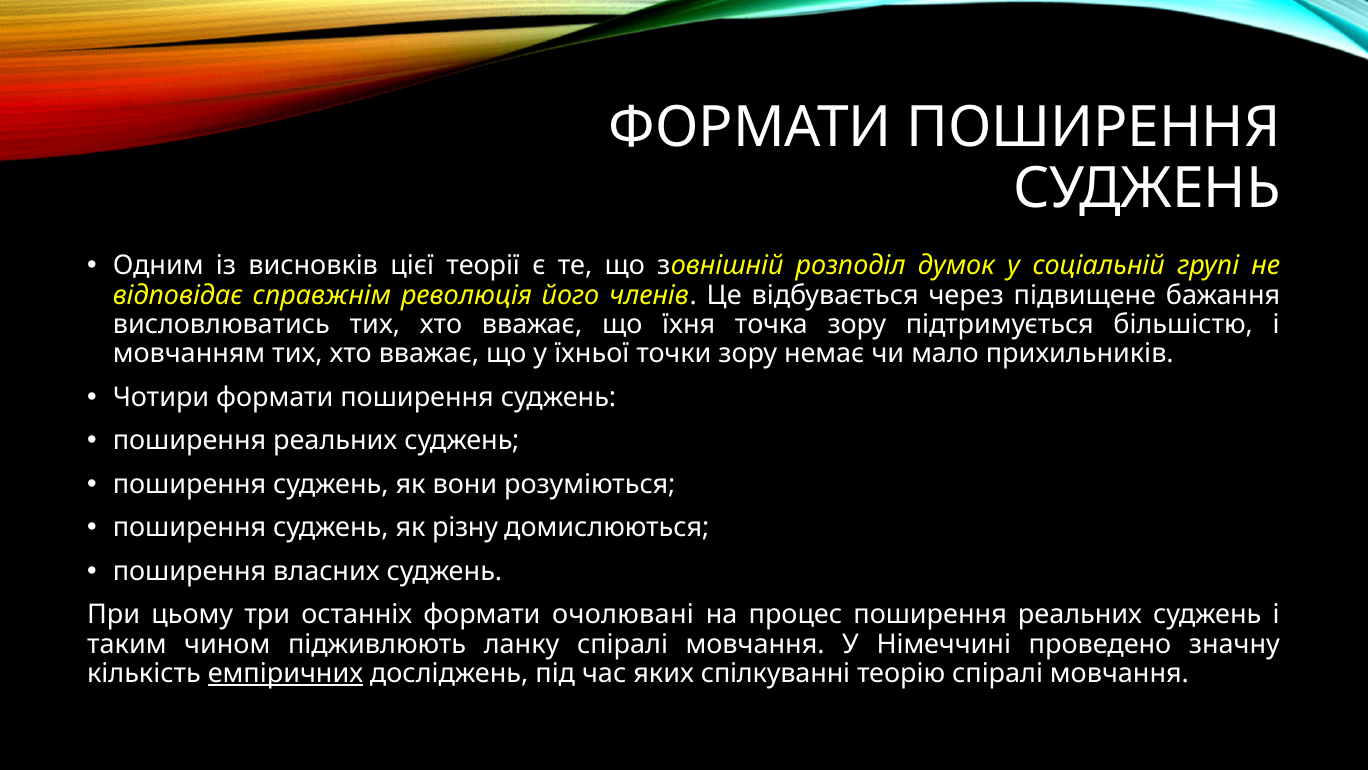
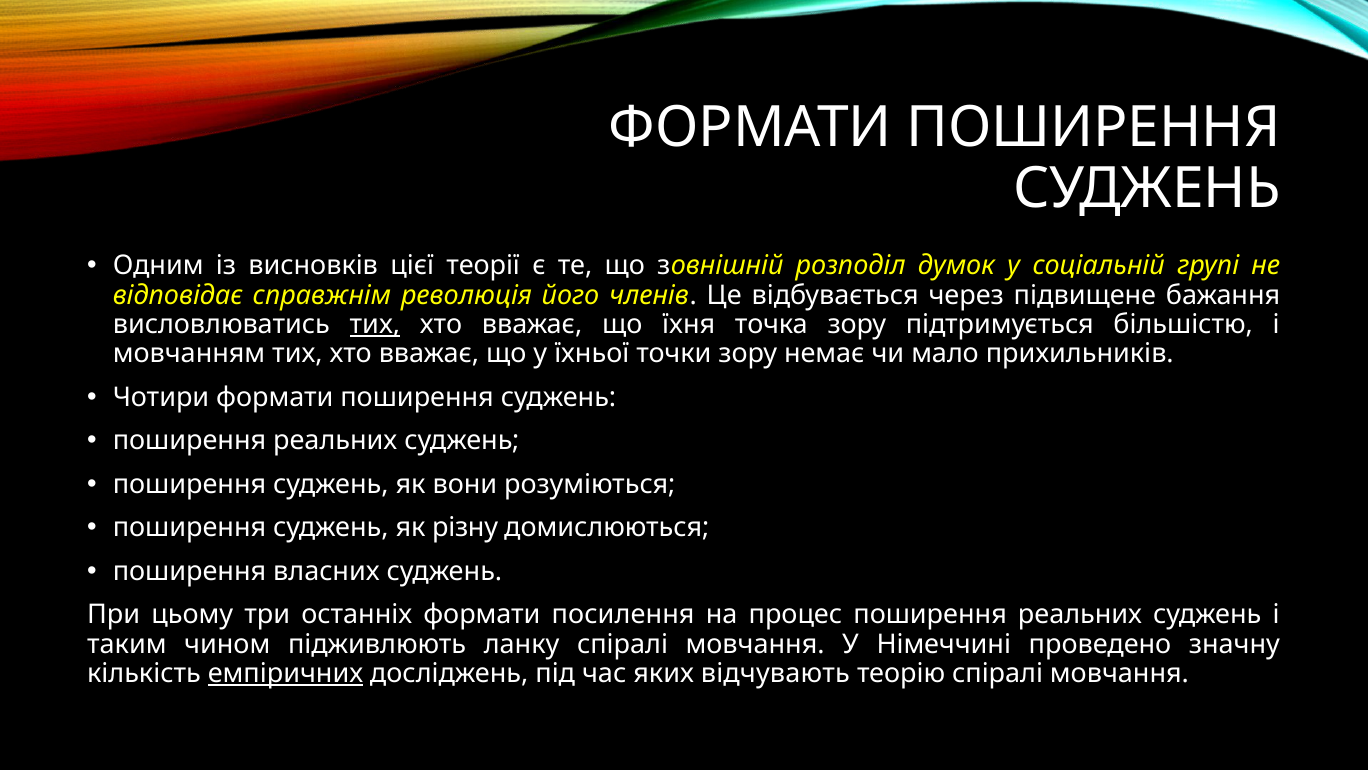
тих underline: none -> present (375, 324)
очолювані: очолювані -> посилення (623, 615)
спілкуванні: спілкуванні -> відчувають (775, 673)
